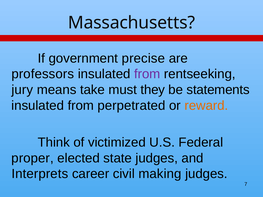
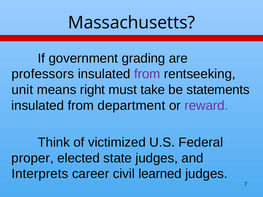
precise: precise -> grading (143, 58)
jury: jury -> unit (22, 90)
take: take -> right (93, 90)
they: they -> take (153, 90)
perpetrated: perpetrated -> department (131, 106)
reward colour: orange -> purple (206, 106)
making: making -> learned (160, 174)
